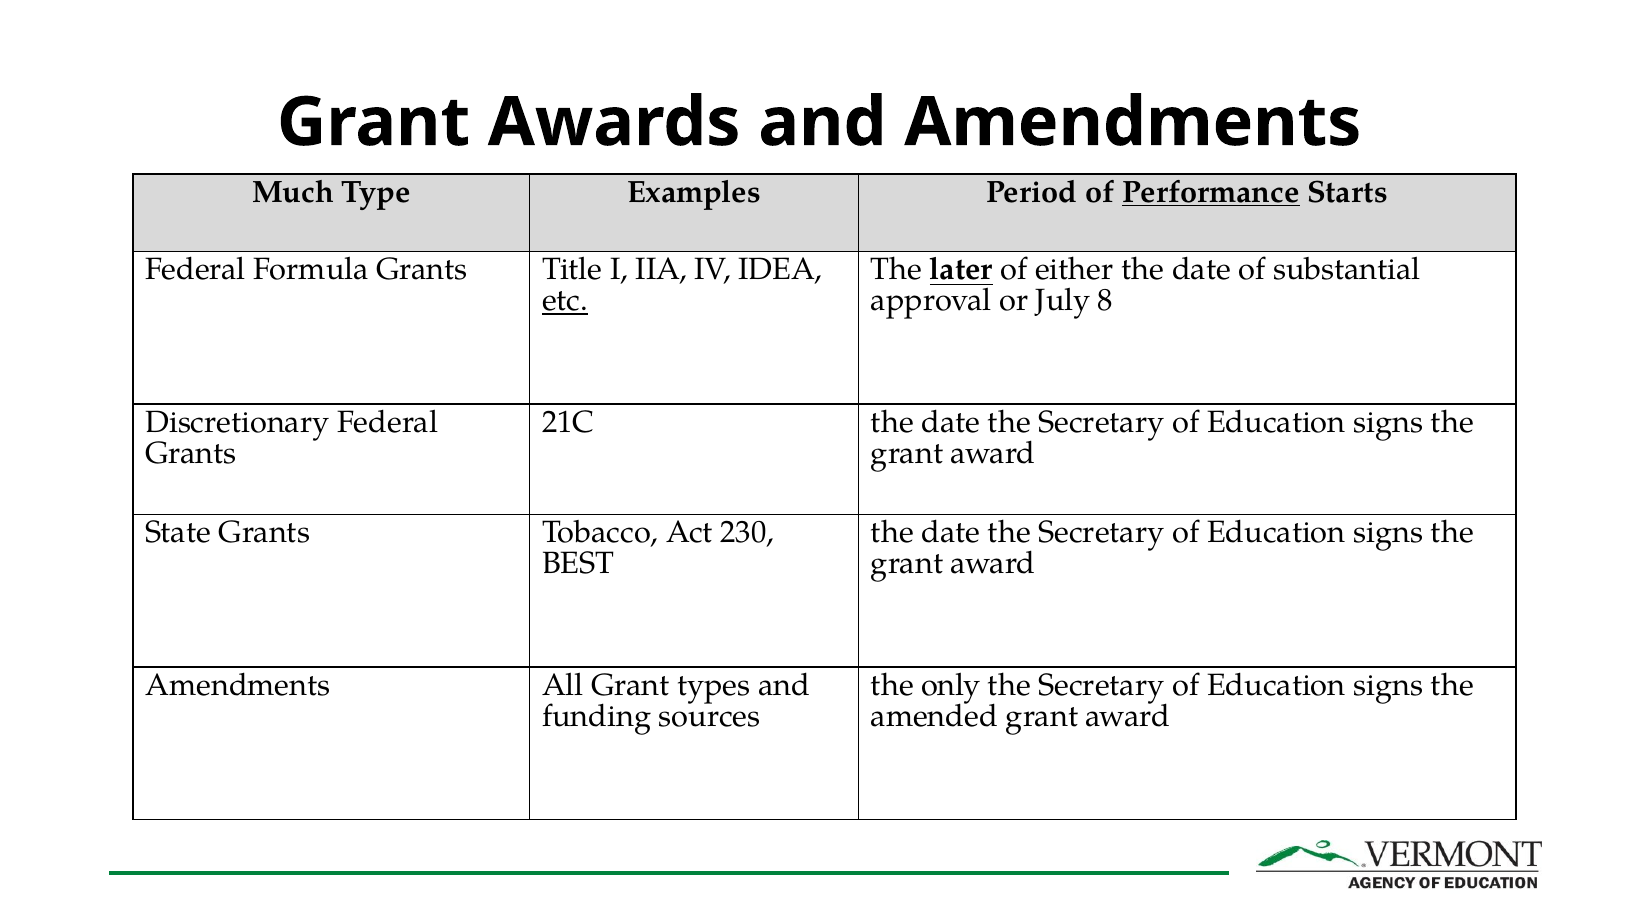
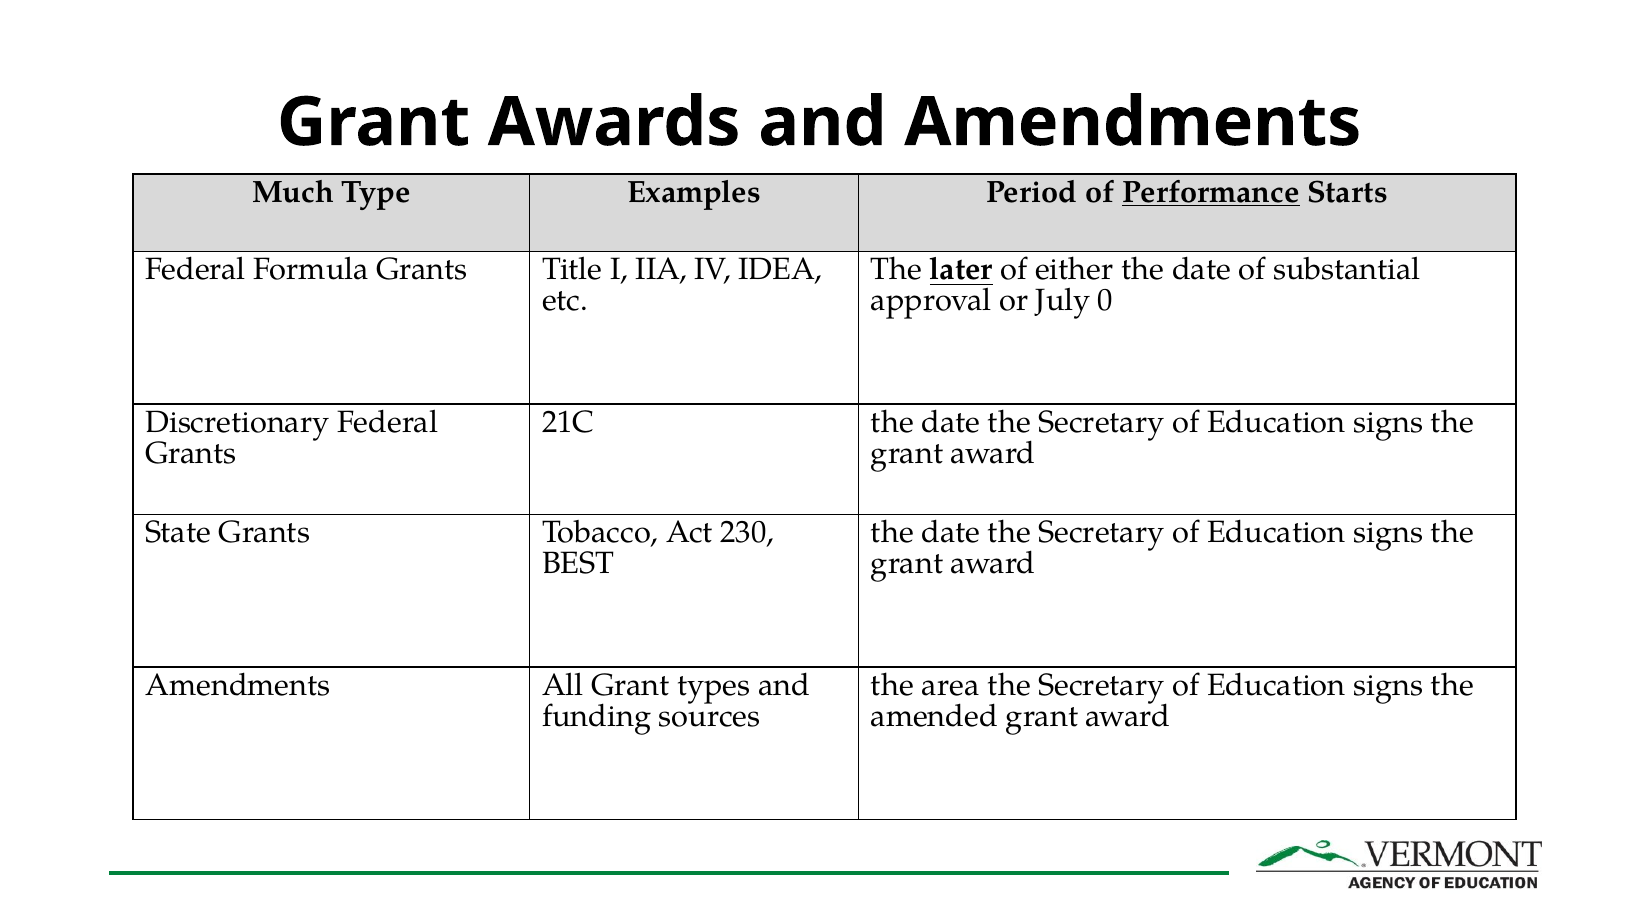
etc underline: present -> none (565, 301)
8: 8 -> 0 (1105, 301)
only: only -> area (951, 685)
